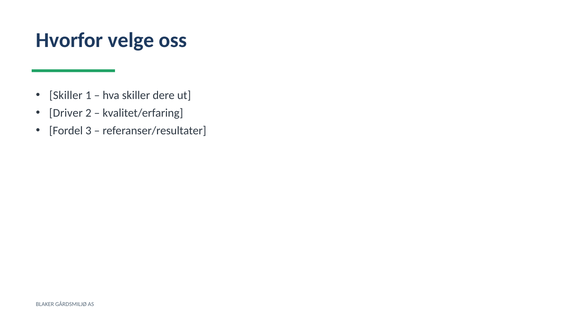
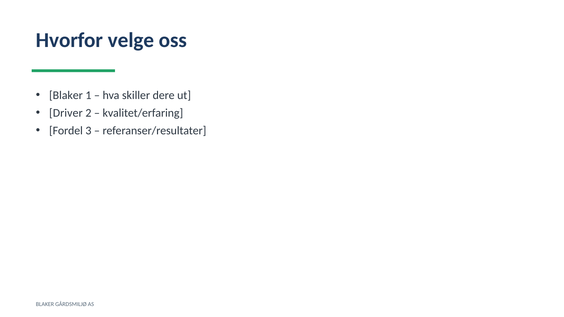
Skiller: Skiller -> Blaker (66, 96)
